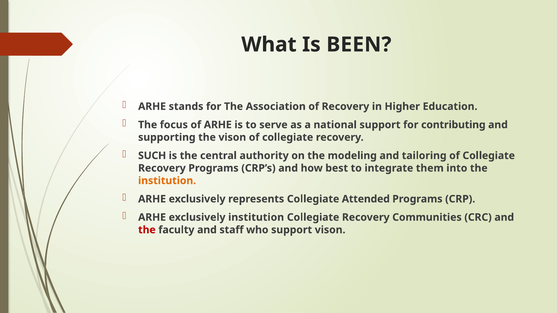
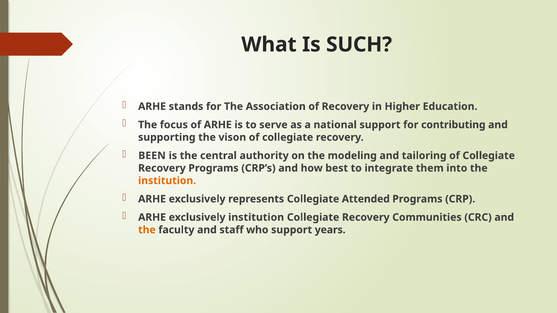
BEEN: BEEN -> SUCH (359, 45)
SUCH: SUCH -> BEEN (152, 156)
the colour: red -> orange (147, 230)
support vison: vison -> years (330, 230)
